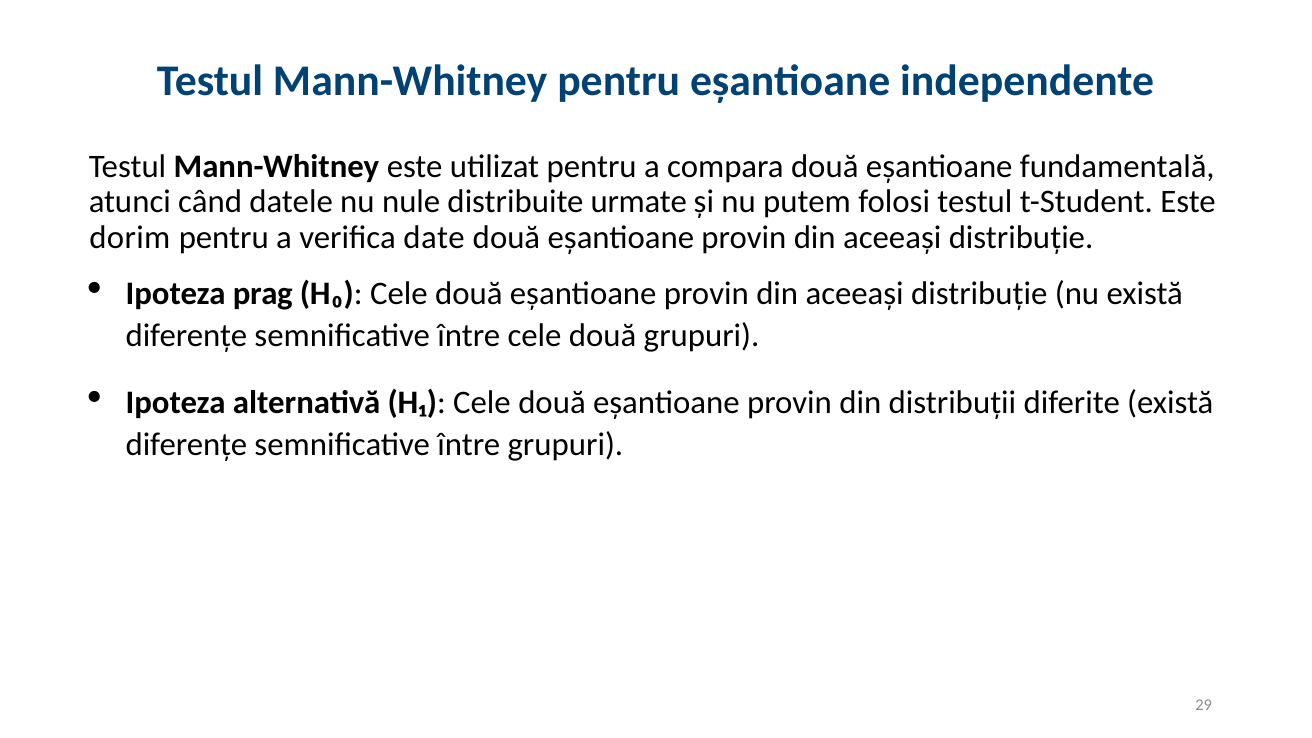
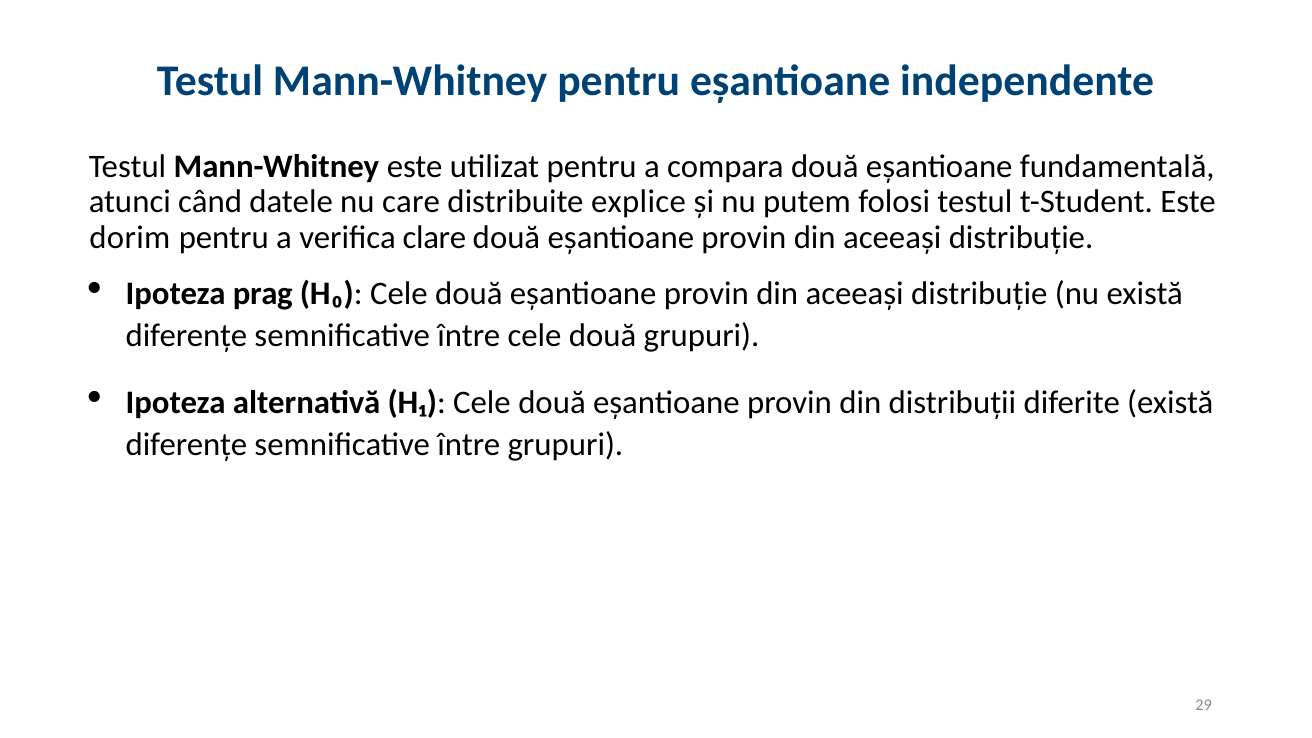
nule: nule -> care (411, 202)
urmate: urmate -> explice (638, 202)
date: date -> clare (434, 237)
